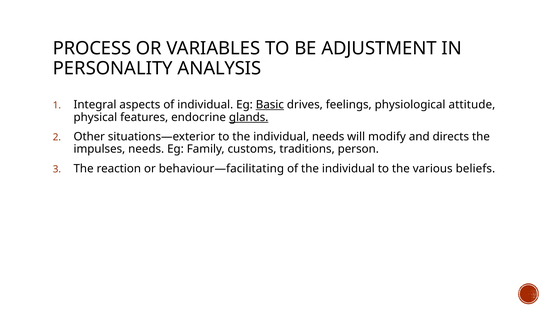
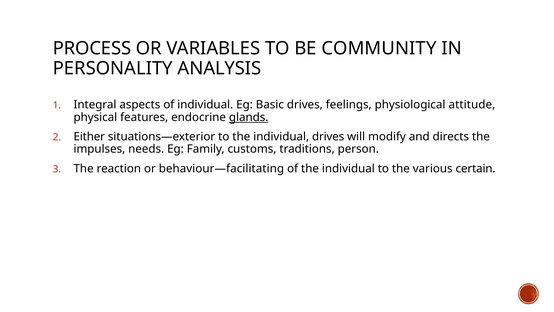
ADJUSTMENT: ADJUSTMENT -> COMMUNITY (379, 48)
Basic underline: present -> none (270, 105)
Other: Other -> Either (89, 136)
individual needs: needs -> drives (328, 136)
beliefs: beliefs -> certain (476, 168)
